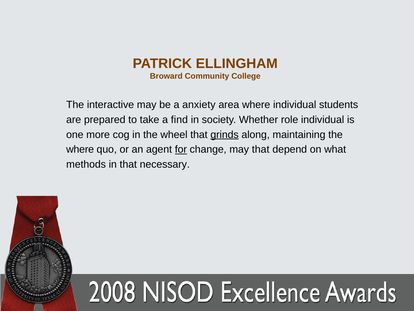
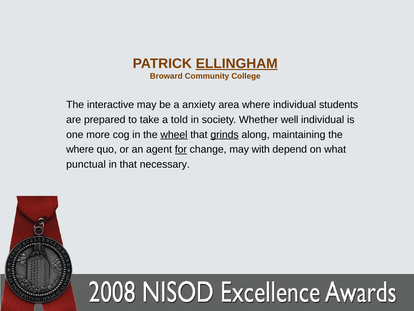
ELLINGHAM underline: none -> present (237, 63)
find: find -> told (179, 120)
role: role -> well (290, 120)
wheel underline: none -> present (174, 134)
may that: that -> with (261, 149)
methods: methods -> punctual (86, 164)
